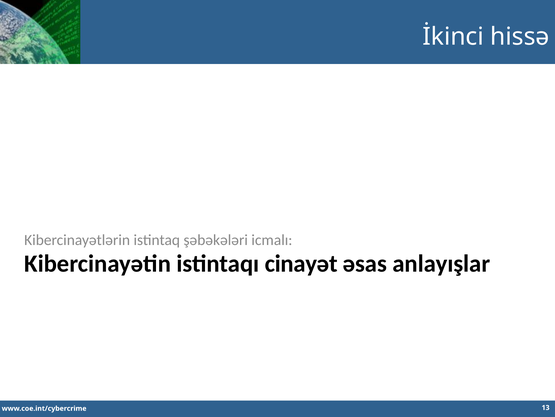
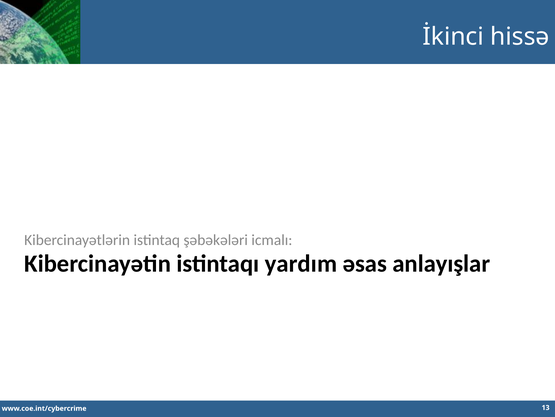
cinayət: cinayət -> yardım (301, 263)
